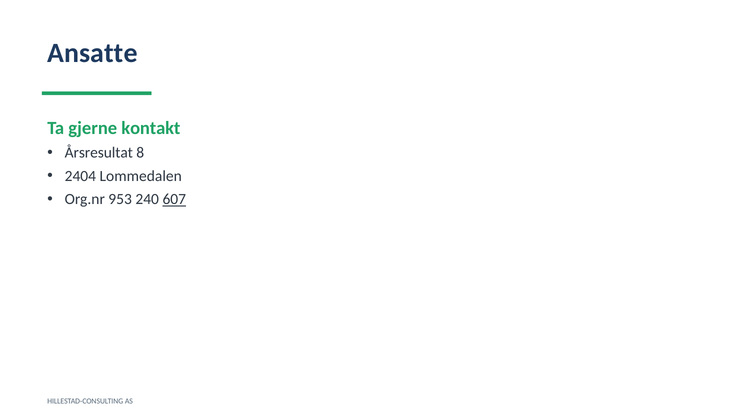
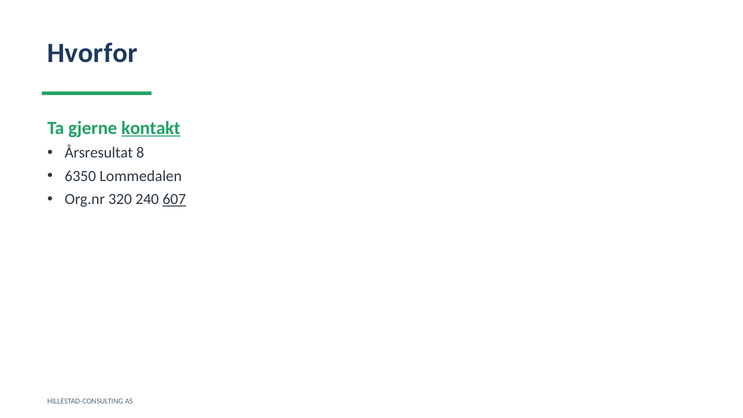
Ansatte: Ansatte -> Hvorfor (92, 53)
kontakt underline: none -> present (151, 128)
2404: 2404 -> 6350 (80, 176)
953: 953 -> 320 (120, 199)
